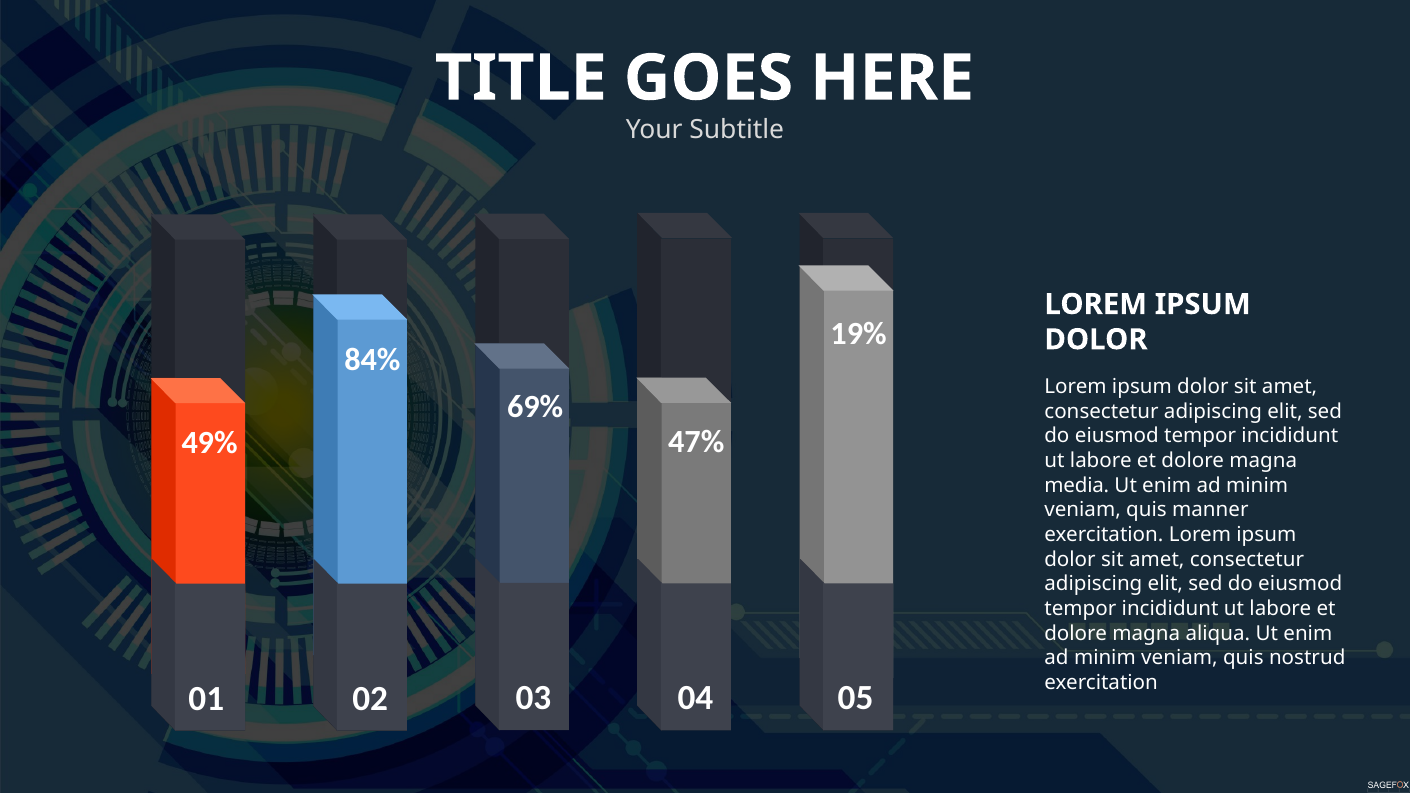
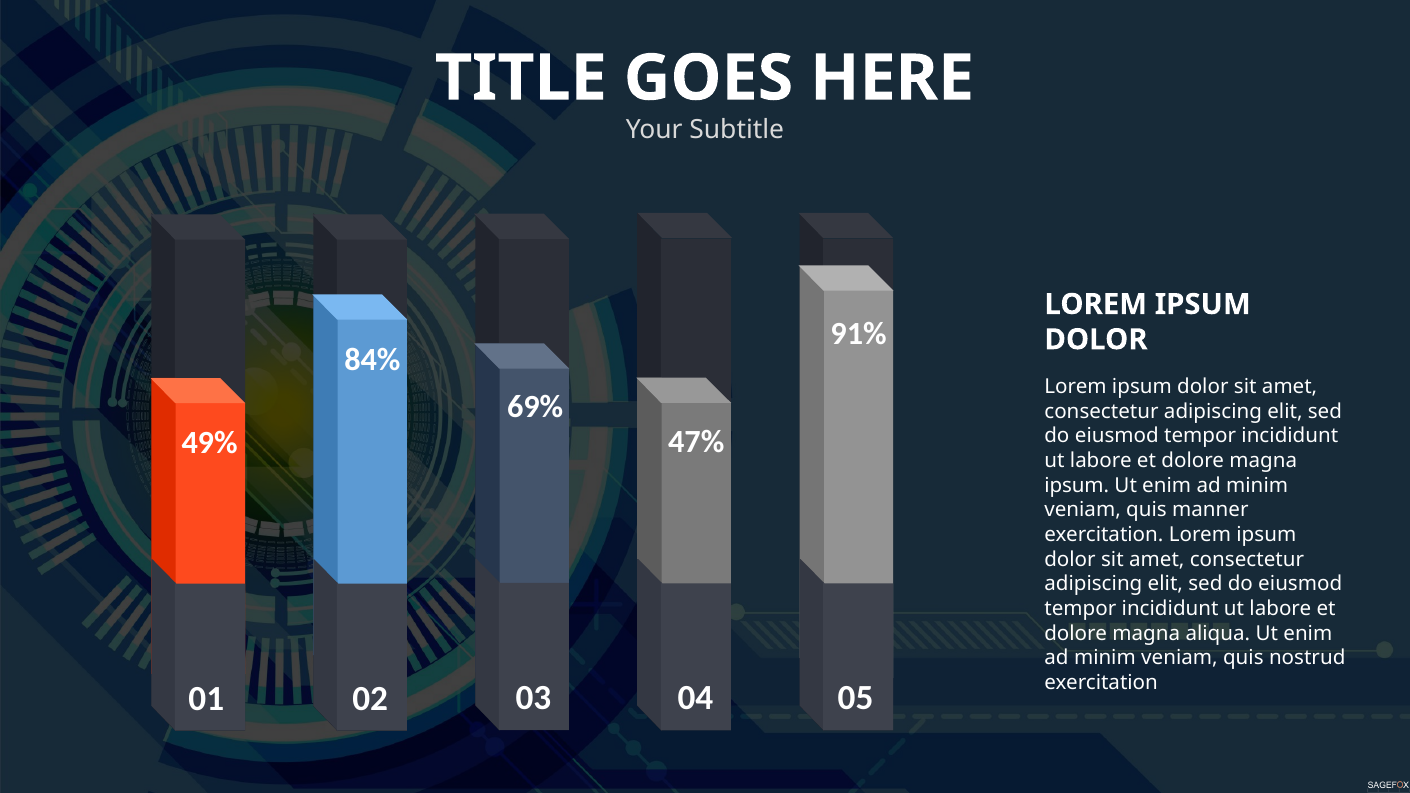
19%: 19% -> 91% (859, 334)
media: media -> ipsum (1077, 485)
